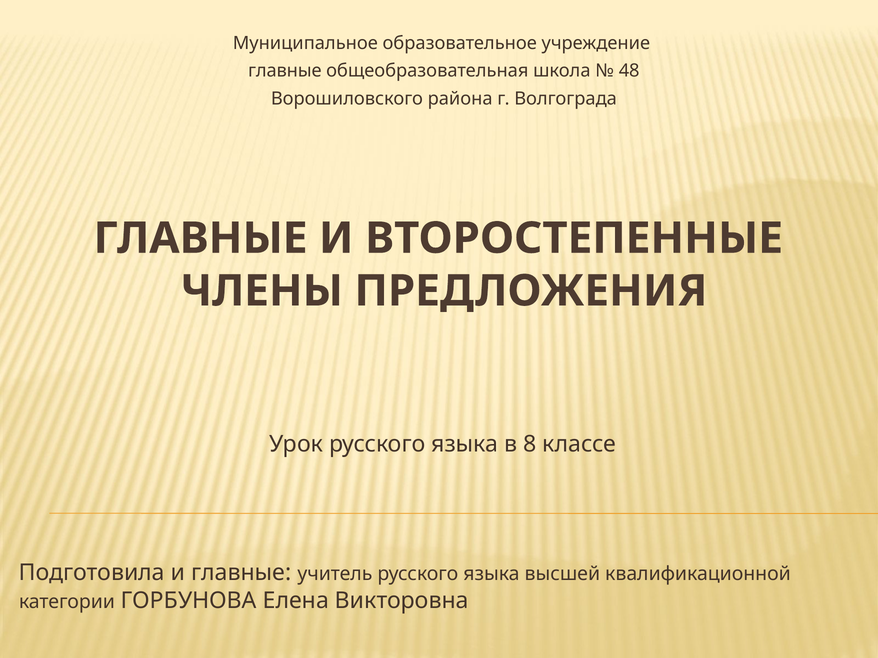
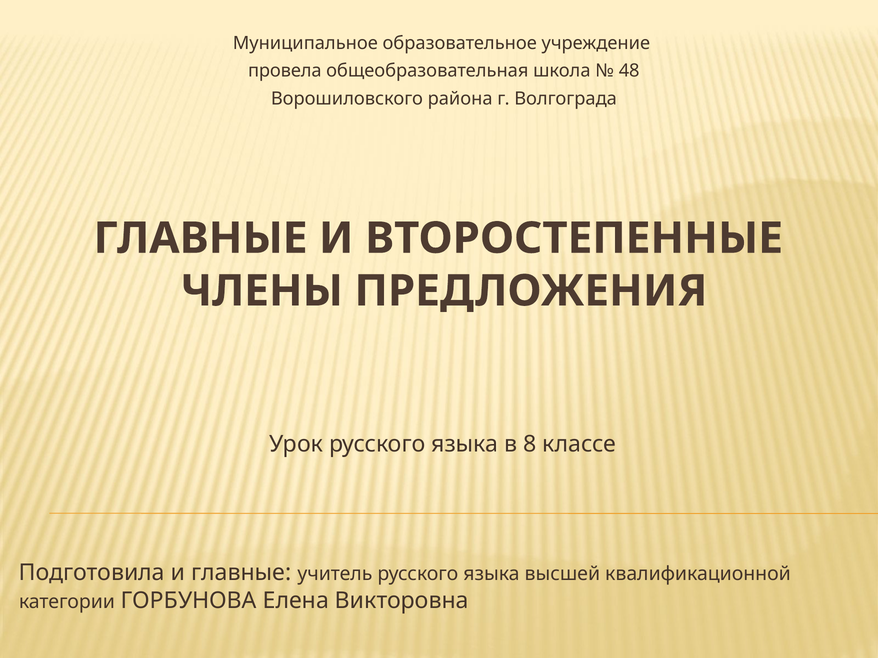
главные: главные -> провела (285, 71)
